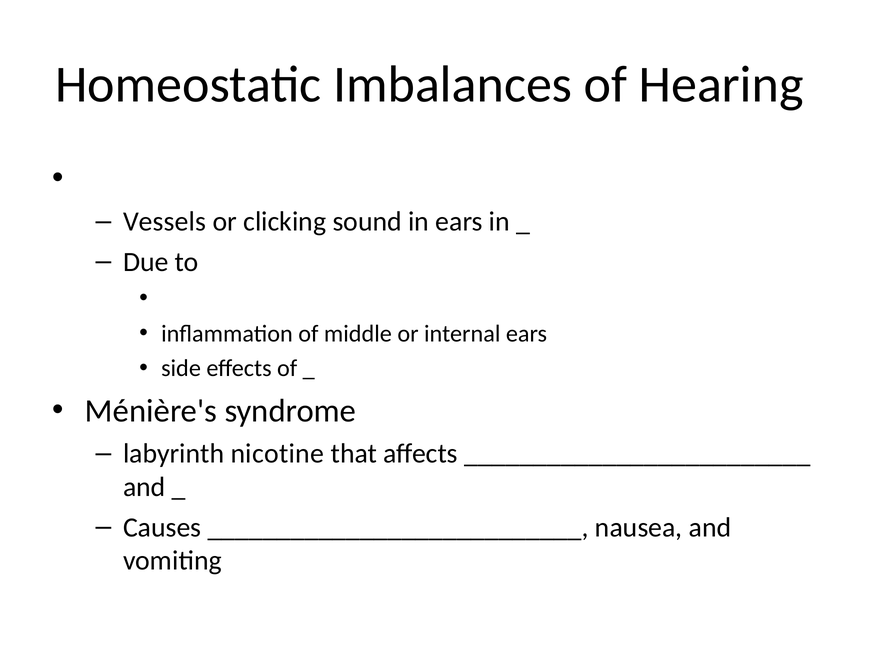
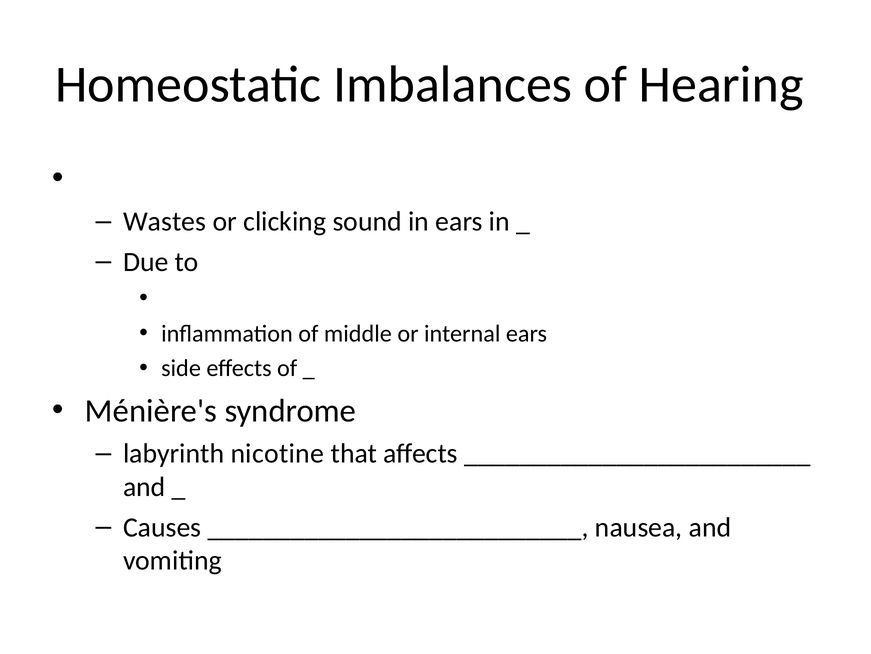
Vessels: Vessels -> Wastes (165, 221)
